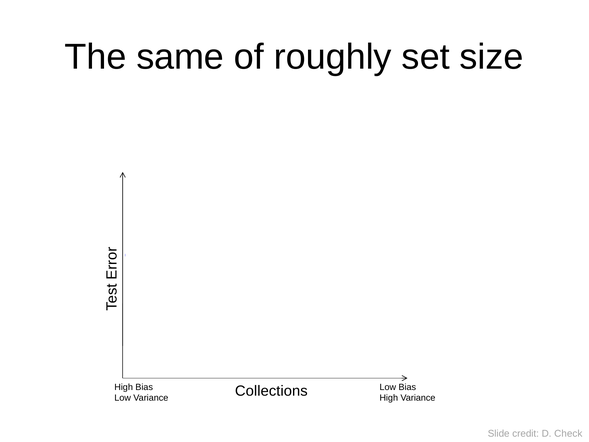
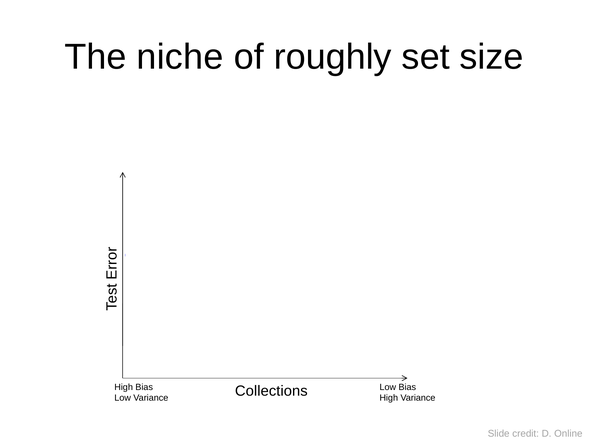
same: same -> niche (180, 57)
Check: Check -> Online (568, 433)
